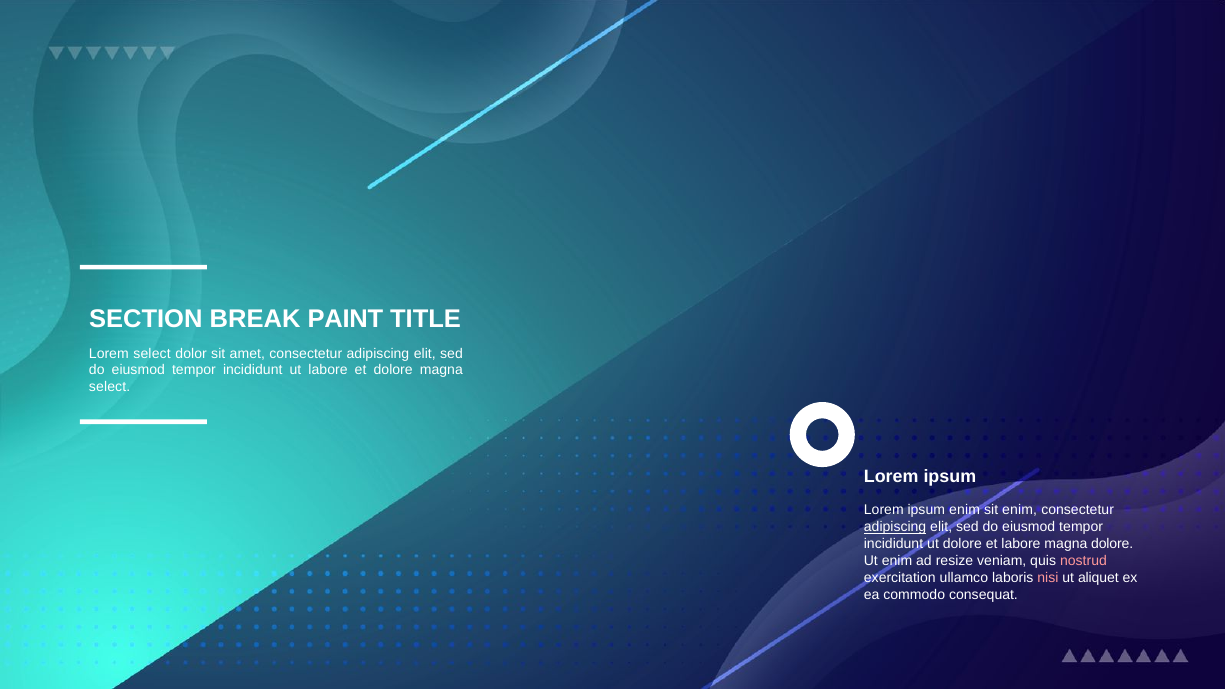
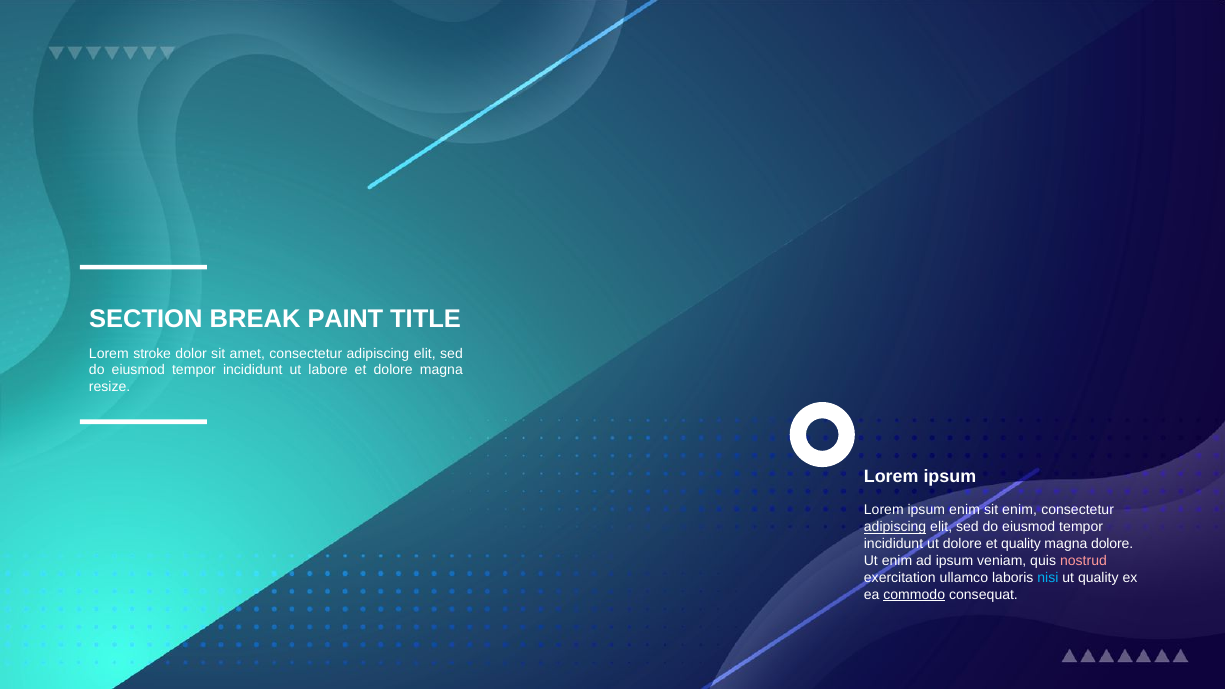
Lorem select: select -> stroke (152, 353)
select: select -> resize (110, 387)
et labore: labore -> quality (1021, 544)
ad resize: resize -> ipsum (955, 561)
nisi colour: pink -> light blue (1048, 578)
ut aliquet: aliquet -> quality (1098, 578)
commodo underline: none -> present (914, 595)
